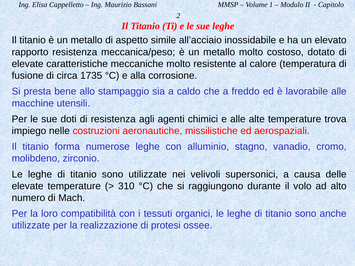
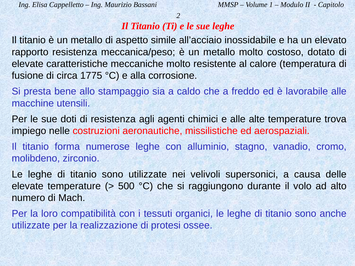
1735: 1735 -> 1775 (91, 76)
310: 310 -> 500 (126, 186)
